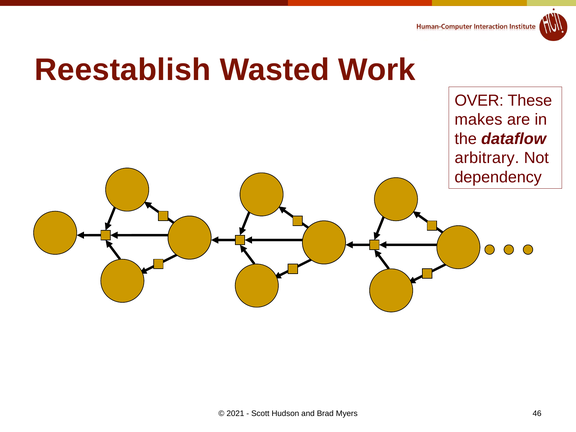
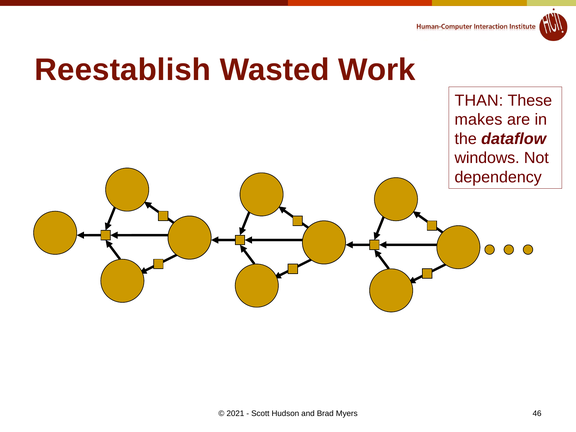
OVER: OVER -> THAN (479, 100)
arbitrary: arbitrary -> windows (487, 158)
